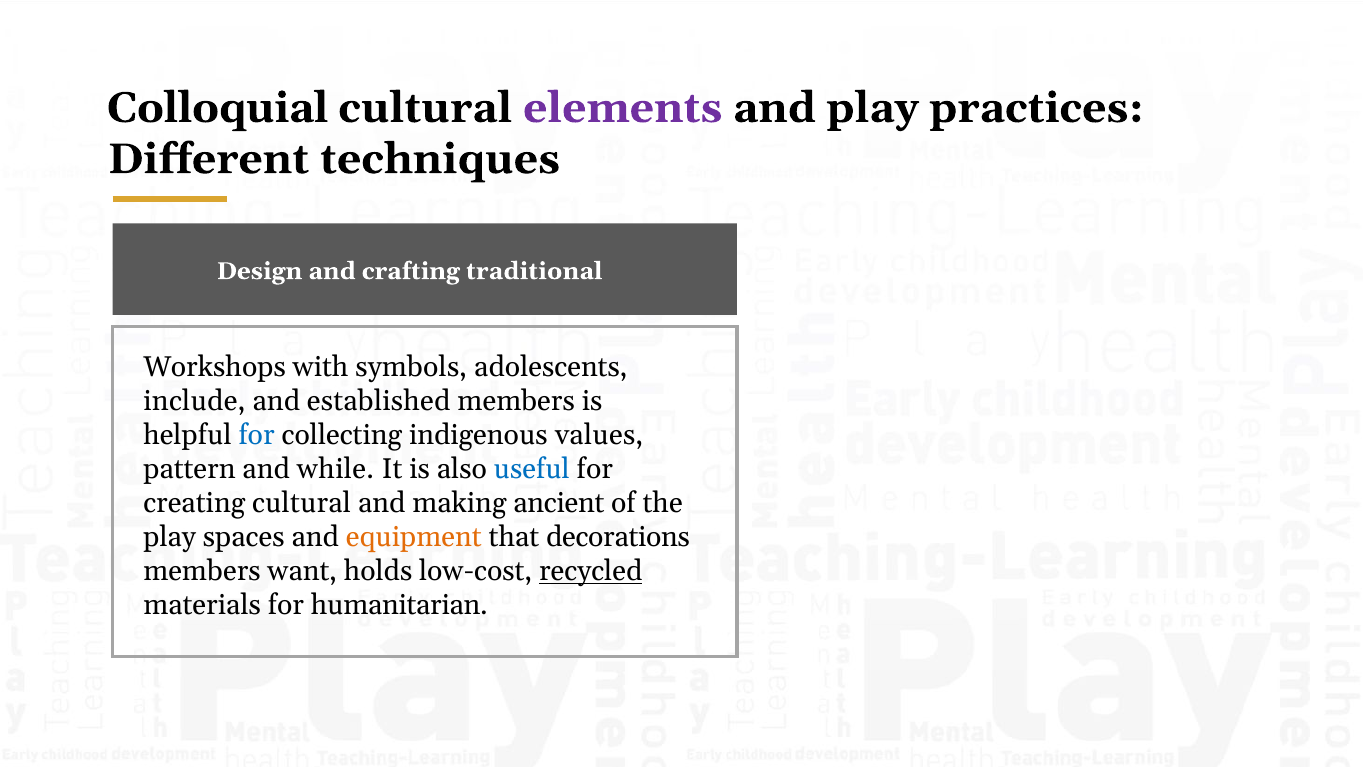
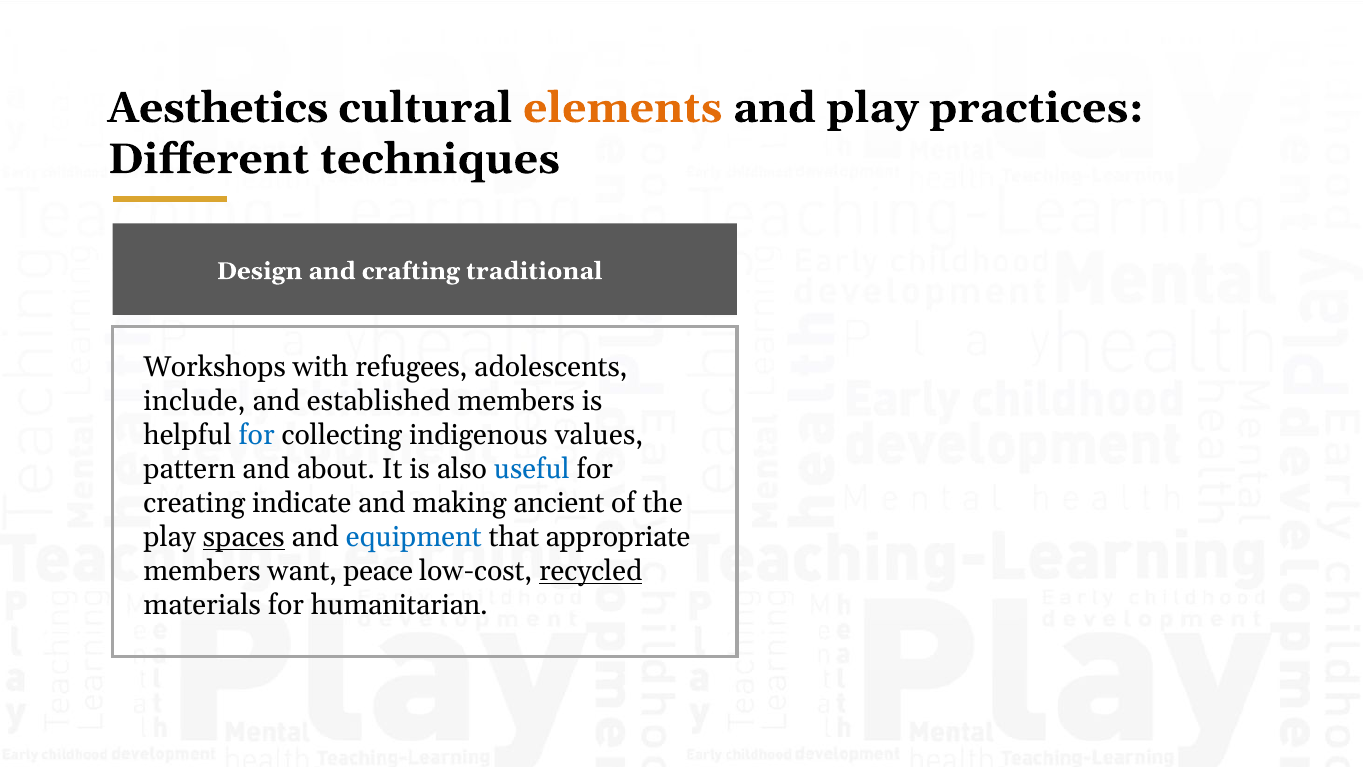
Colloquial: Colloquial -> Aesthetics (218, 108)
elements colour: purple -> orange (623, 108)
symbols: symbols -> refugees (411, 366)
while: while -> about (336, 469)
creating cultural: cultural -> indicate (302, 503)
spaces underline: none -> present (244, 537)
equipment colour: orange -> blue (414, 537)
decorations: decorations -> appropriate (618, 537)
holds: holds -> peace (378, 571)
